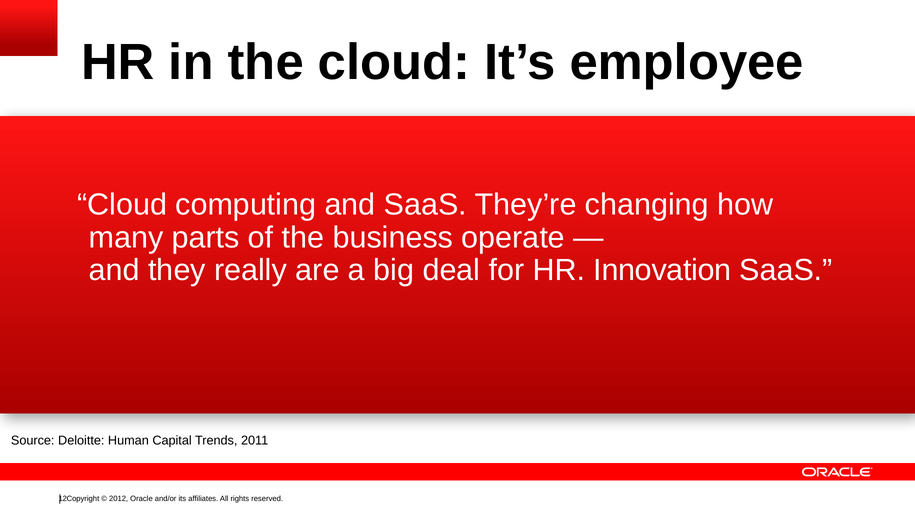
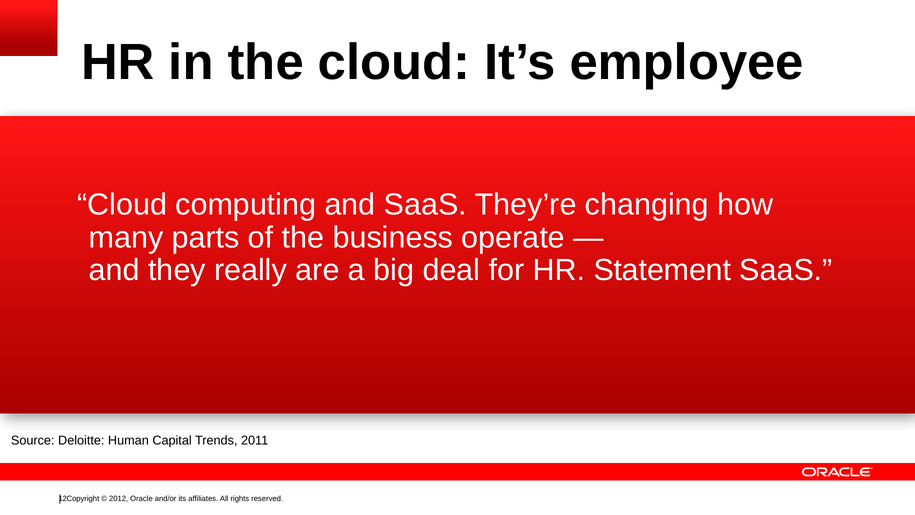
Innovation: Innovation -> Statement (662, 270)
